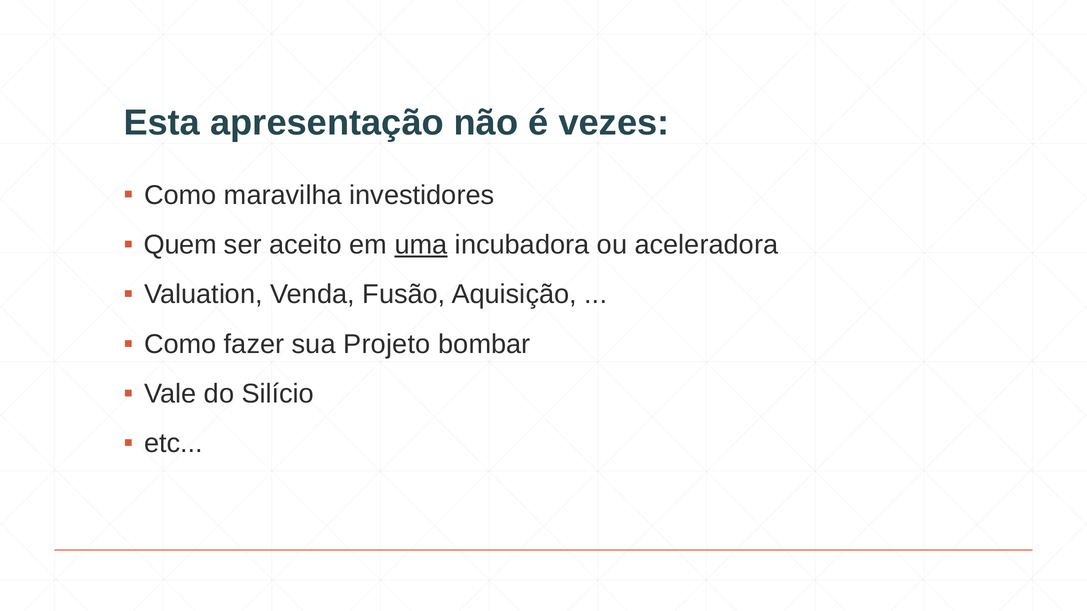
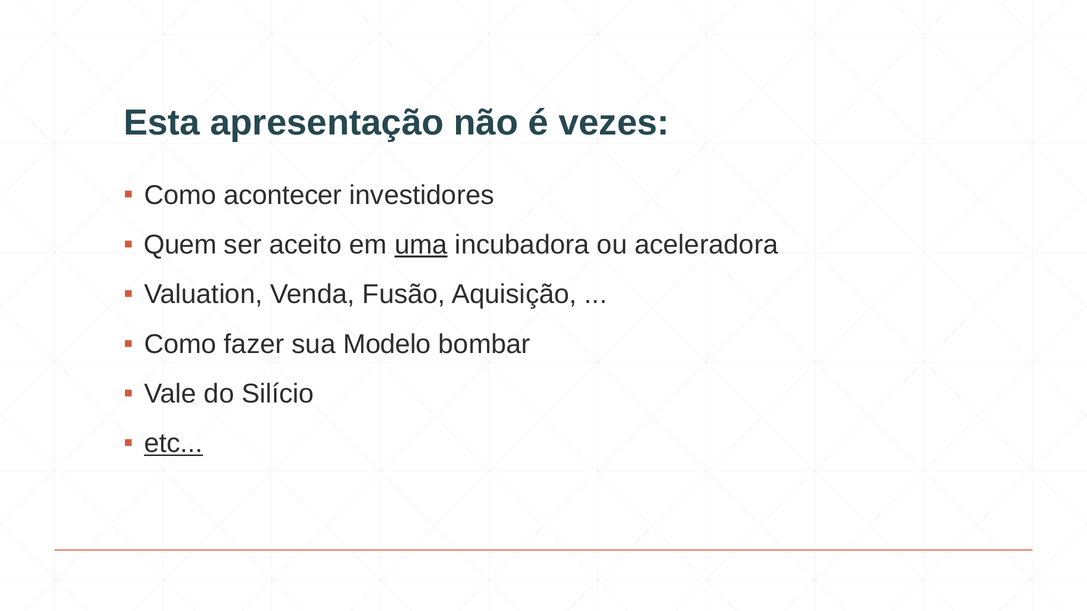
maravilha: maravilha -> acontecer (283, 195)
Projeto: Projeto -> Modelo (387, 344)
etc underline: none -> present (173, 444)
